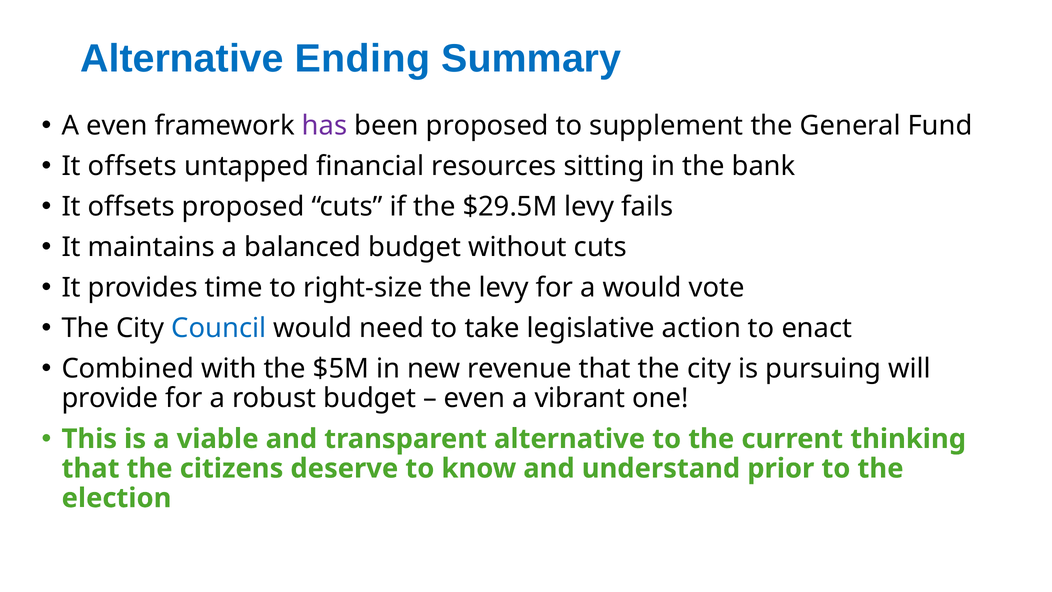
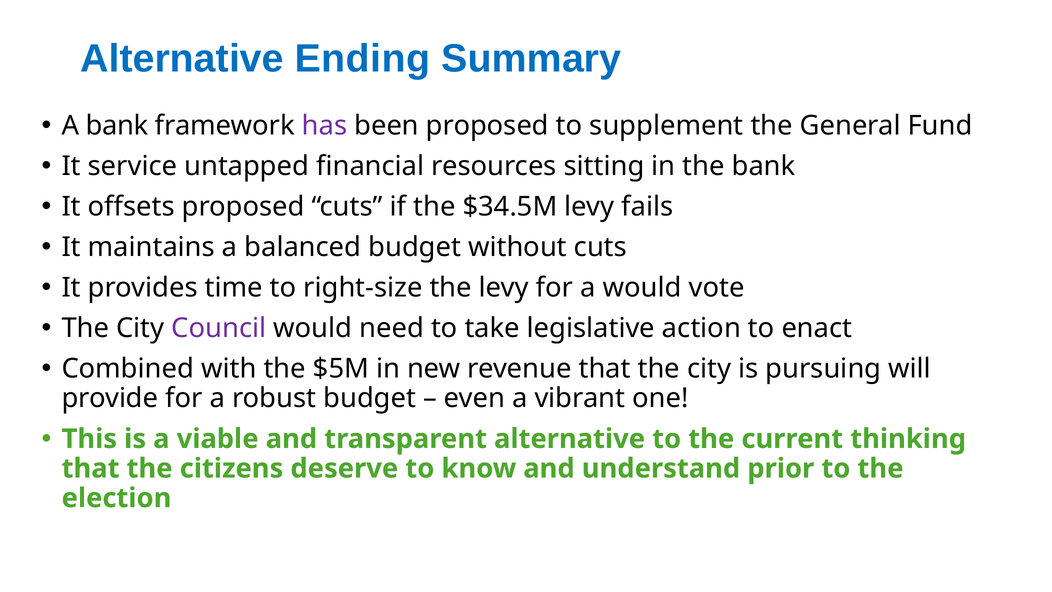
A even: even -> bank (117, 125)
offsets: offsets -> service (132, 166)
$29.5M: $29.5M -> $34.5M (510, 207)
Council colour: blue -> purple (219, 328)
